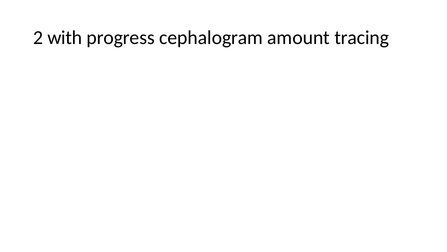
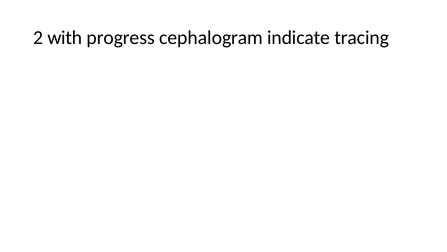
amount: amount -> indicate (299, 38)
